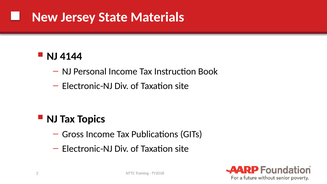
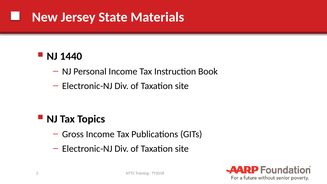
4144: 4144 -> 1440 (71, 56)
